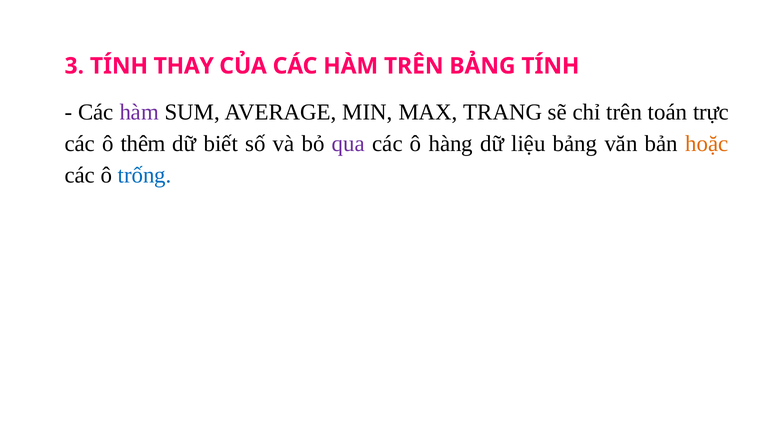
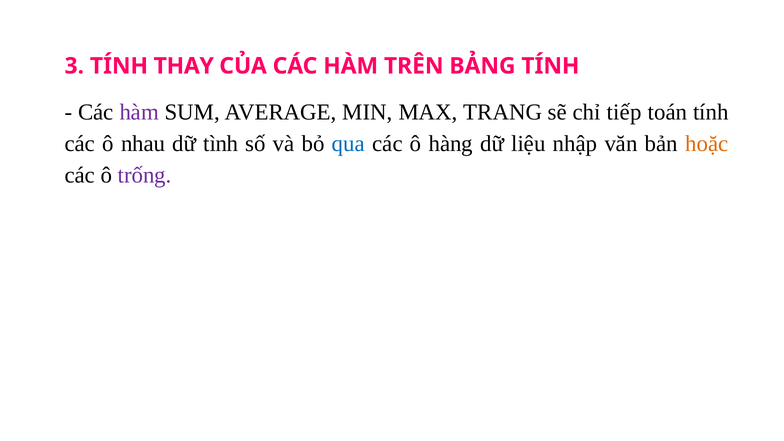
chỉ trên: trên -> tiếp (624, 112)
toán trực: trực -> tính (711, 112)
thêm: thêm -> nhau (143, 144)
biết: biết -> tình (221, 144)
qua colour: purple -> blue (348, 144)
liệu bảng: bảng -> nhập (575, 144)
trống colour: blue -> purple (145, 175)
